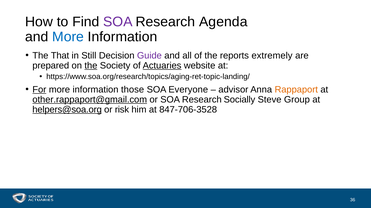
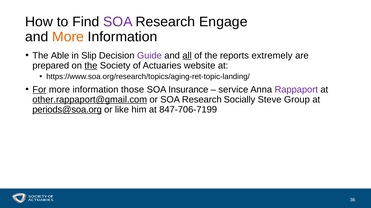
Agenda: Agenda -> Engage (223, 22)
More colour: blue -> orange (68, 37)
That: That -> Able (60, 56)
Still: Still -> Slip (89, 56)
all underline: none -> present (187, 56)
Actuaries underline: present -> none (162, 66)
Everyone: Everyone -> Insurance (188, 90)
advisor: advisor -> service (233, 90)
Rappaport colour: orange -> purple (296, 90)
helpers@soa.org: helpers@soa.org -> periods@soa.org (67, 110)
risk: risk -> like (122, 110)
847-706-3528: 847-706-3528 -> 847-706-7199 (188, 110)
